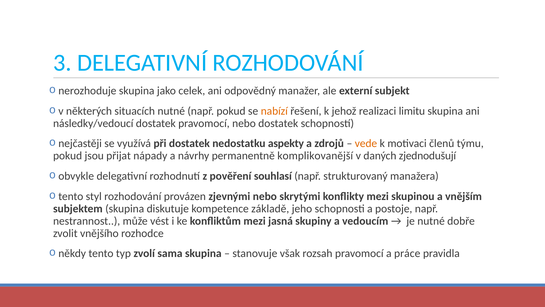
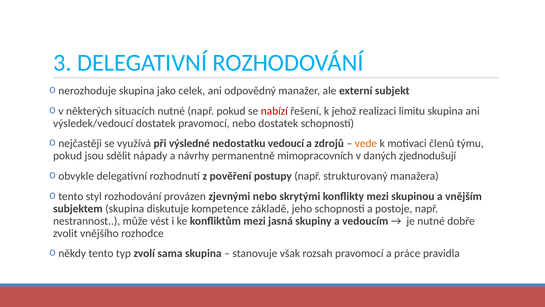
nabízí colour: orange -> red (274, 111)
následky/vedoucí: následky/vedoucí -> výsledek/vedoucí (93, 123)
při dostatek: dostatek -> výsledné (189, 143)
aspekty: aspekty -> vedoucí (286, 143)
přijat: přijat -> sdělit (119, 156)
komplikovanější: komplikovanější -> mimopracovních (315, 156)
souhlasí: souhlasí -> postupy (273, 176)
